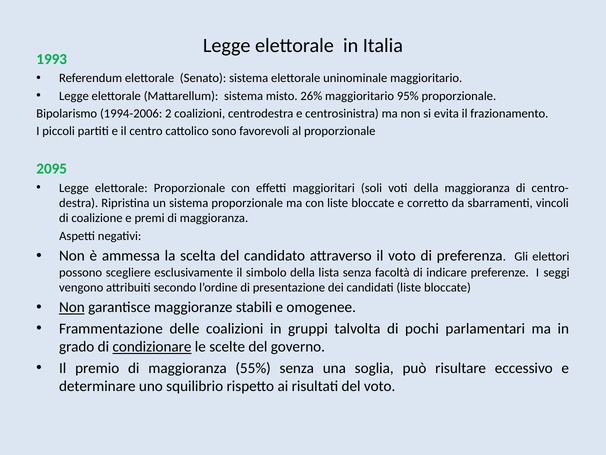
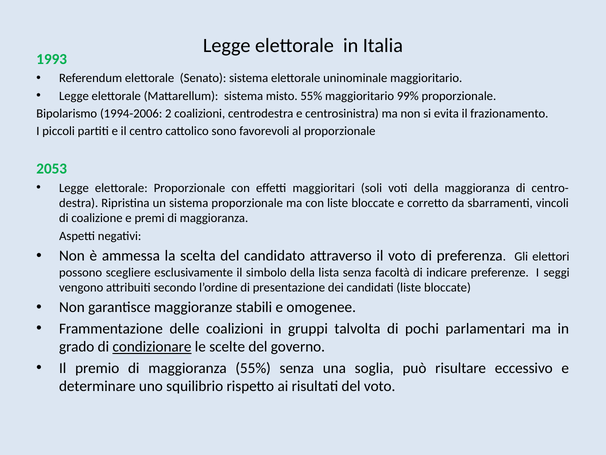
misto 26%: 26% -> 55% (311, 96)
95%: 95% -> 99% (408, 96)
2095: 2095 -> 2053 (52, 169)
Non underline: present -> none (72, 307)
